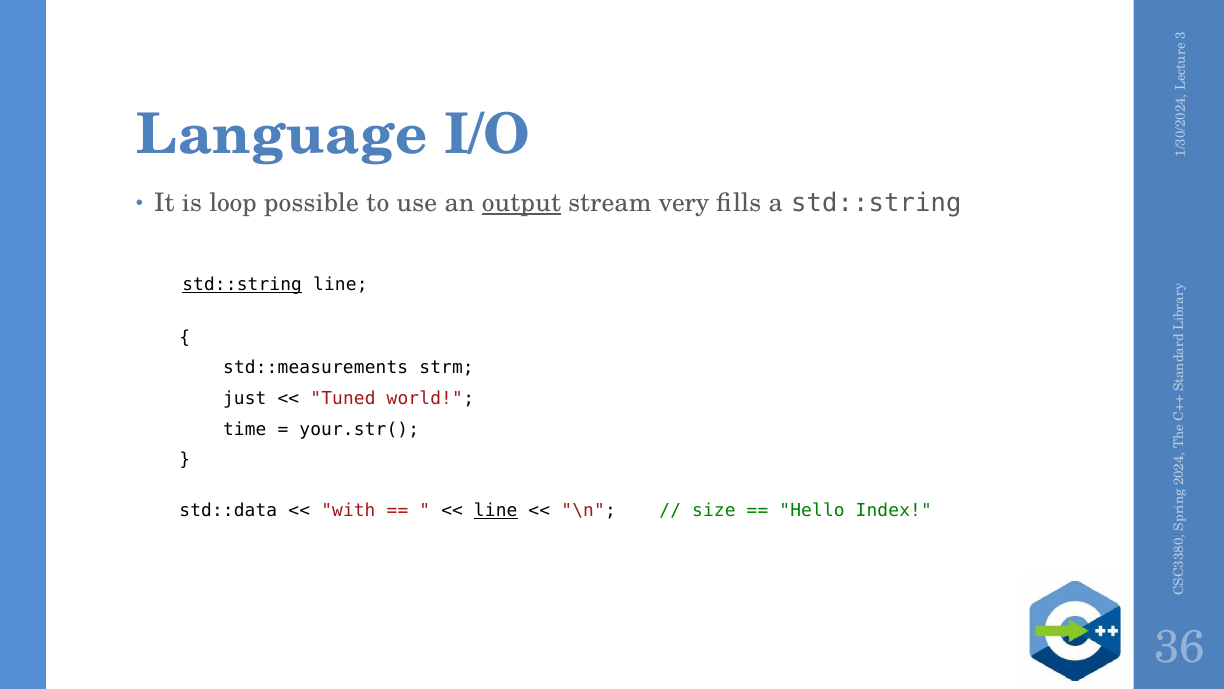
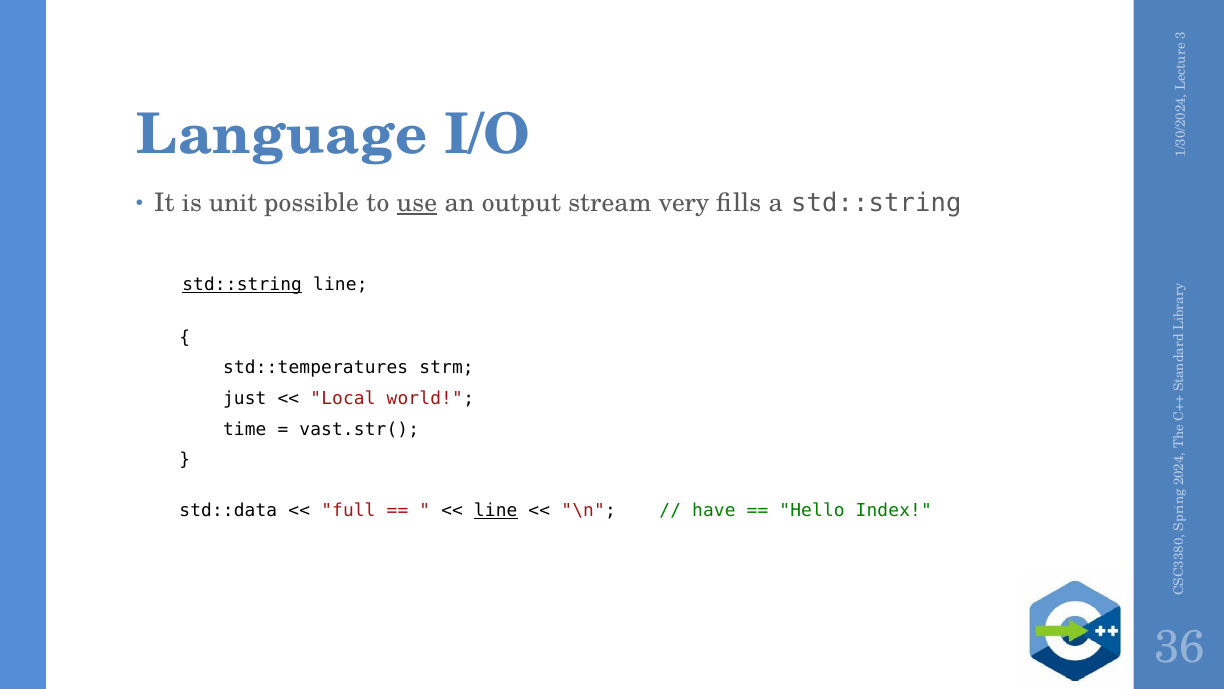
loop: loop -> unit (233, 203)
use underline: none -> present (417, 203)
output underline: present -> none (521, 203)
std::measurements: std::measurements -> std::temperatures (316, 368)
Tuned: Tuned -> Local (343, 398)
your.str(: your.str( -> vast.str( (359, 429)
with: with -> full (348, 510)
size: size -> have (714, 510)
